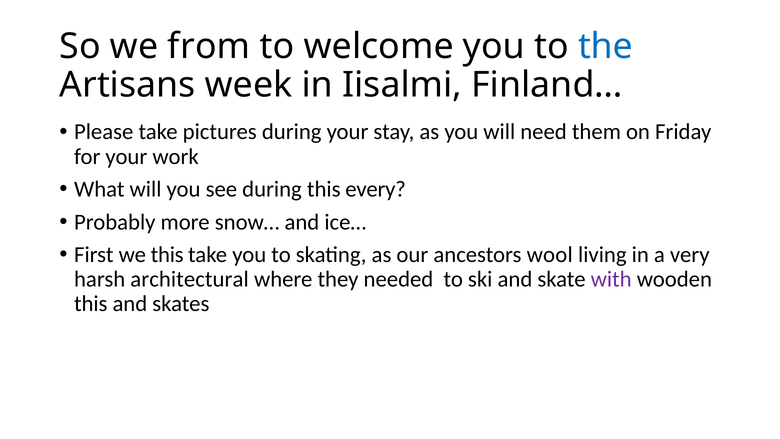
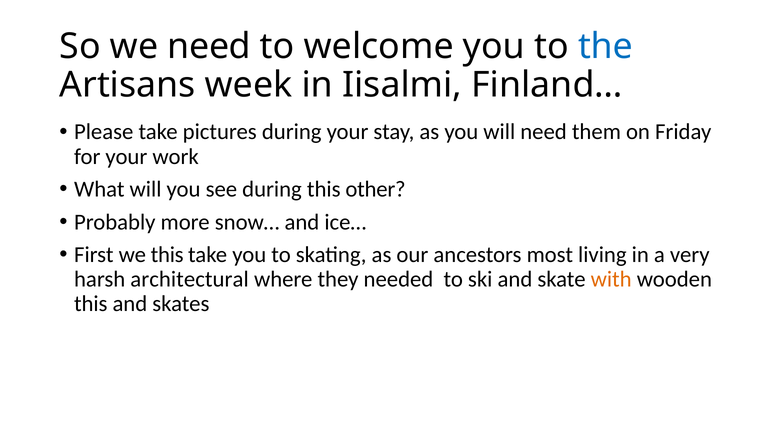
we from: from -> need (209, 46)
every: every -> other (376, 189)
wool: wool -> most (550, 255)
with colour: purple -> orange (611, 279)
